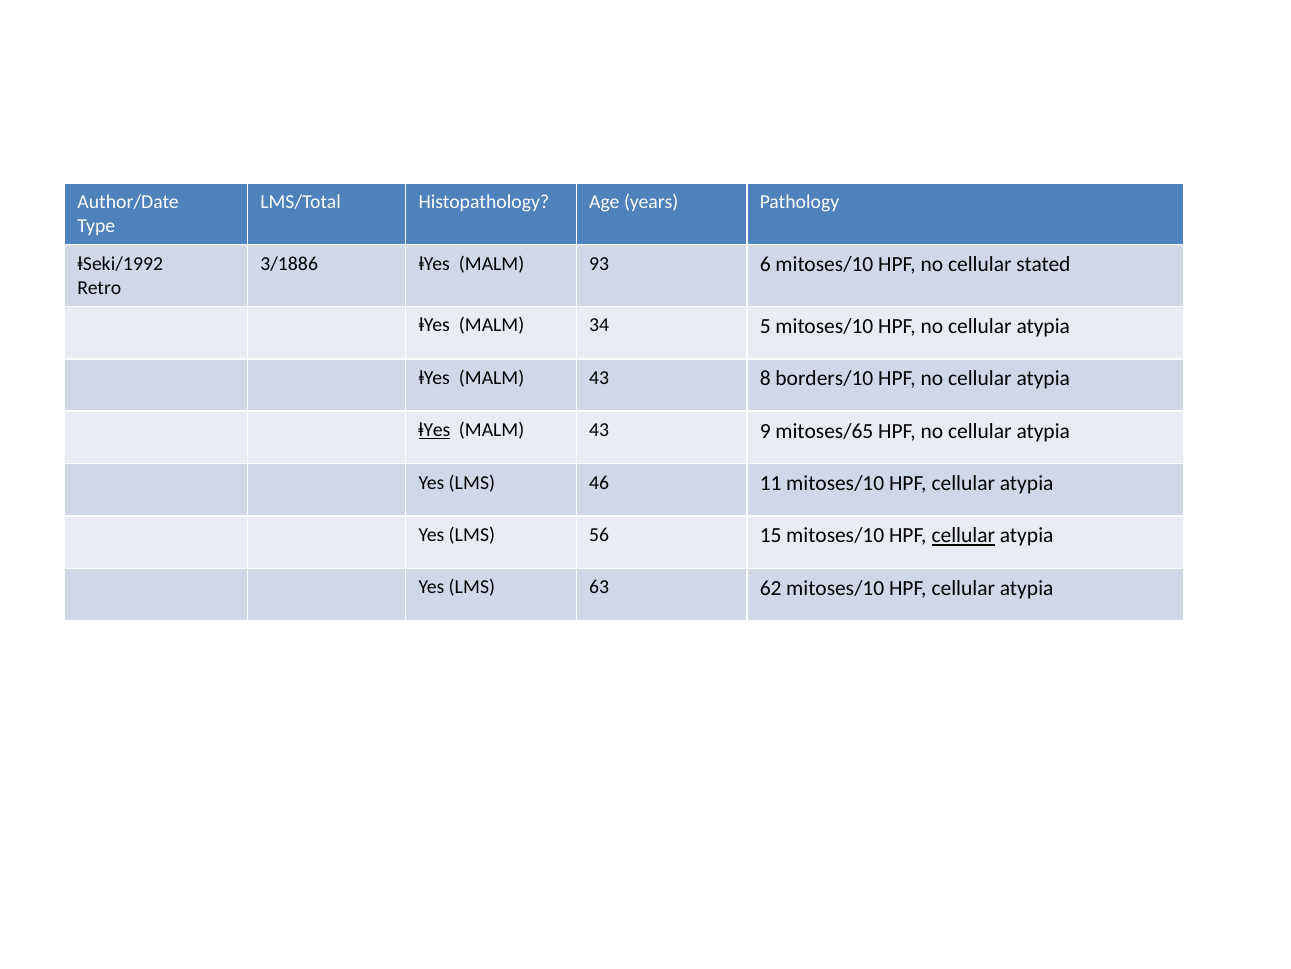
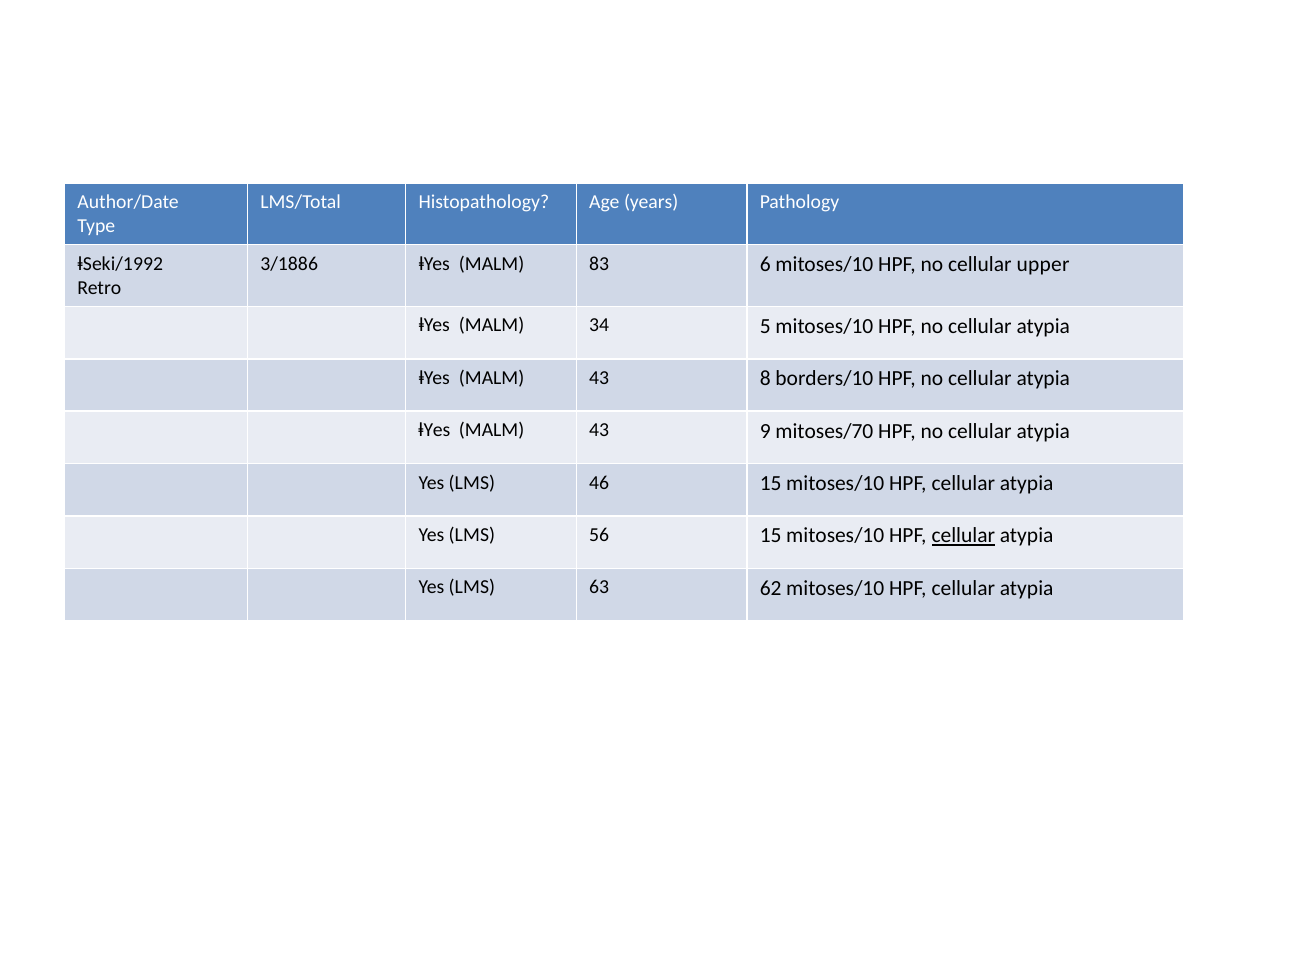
93: 93 -> 83 (599, 263)
stated: stated -> upper (1043, 264)
ⱡYes underline: present -> none (434, 430)
mitoses/65: mitoses/65 -> mitoses/70 (824, 431)
46 11: 11 -> 15 (771, 483)
